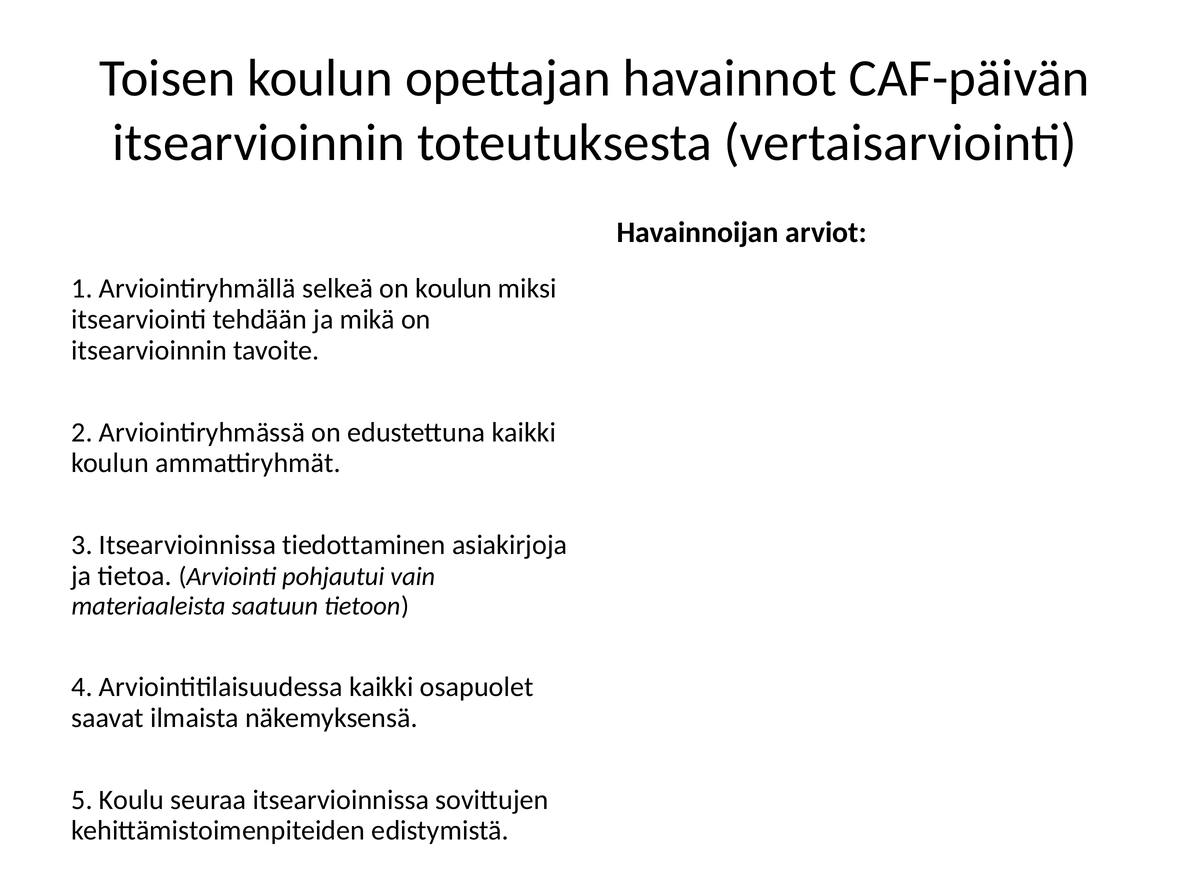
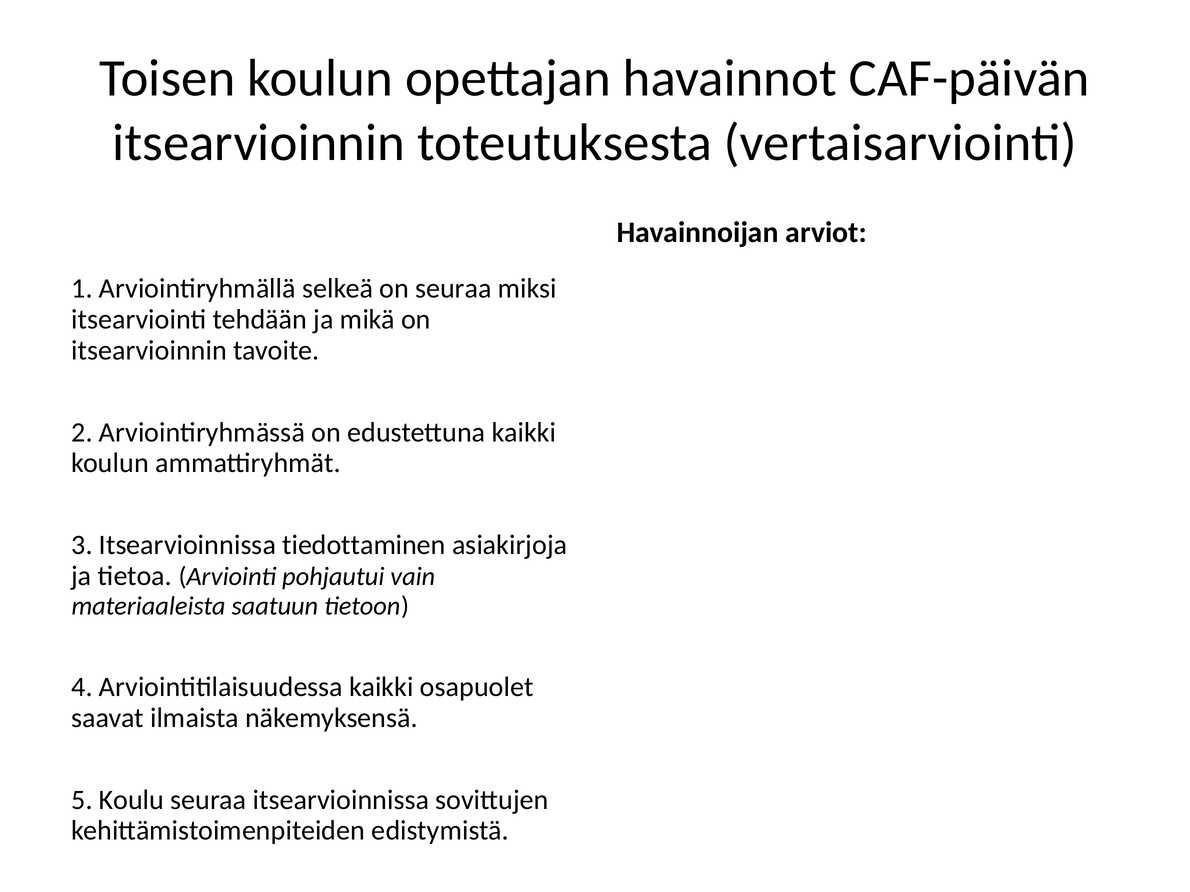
on koulun: koulun -> seuraa (453, 289)
